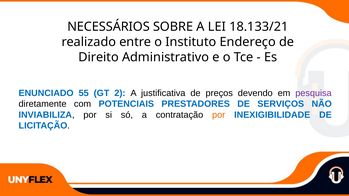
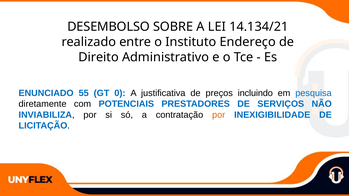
NECESSÁRIOS: NECESSÁRIOS -> DESEMBOLSO (109, 27)
18.133/21: 18.133/21 -> 14.134/21 (259, 27)
2: 2 -> 0 (120, 93)
devendo: devendo -> incluindo (255, 93)
pesquisa colour: purple -> blue (313, 93)
